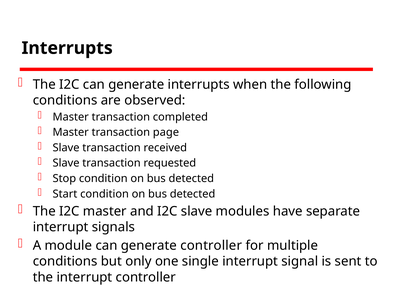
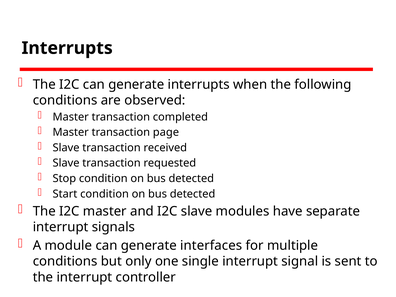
generate controller: controller -> interfaces (211, 246)
